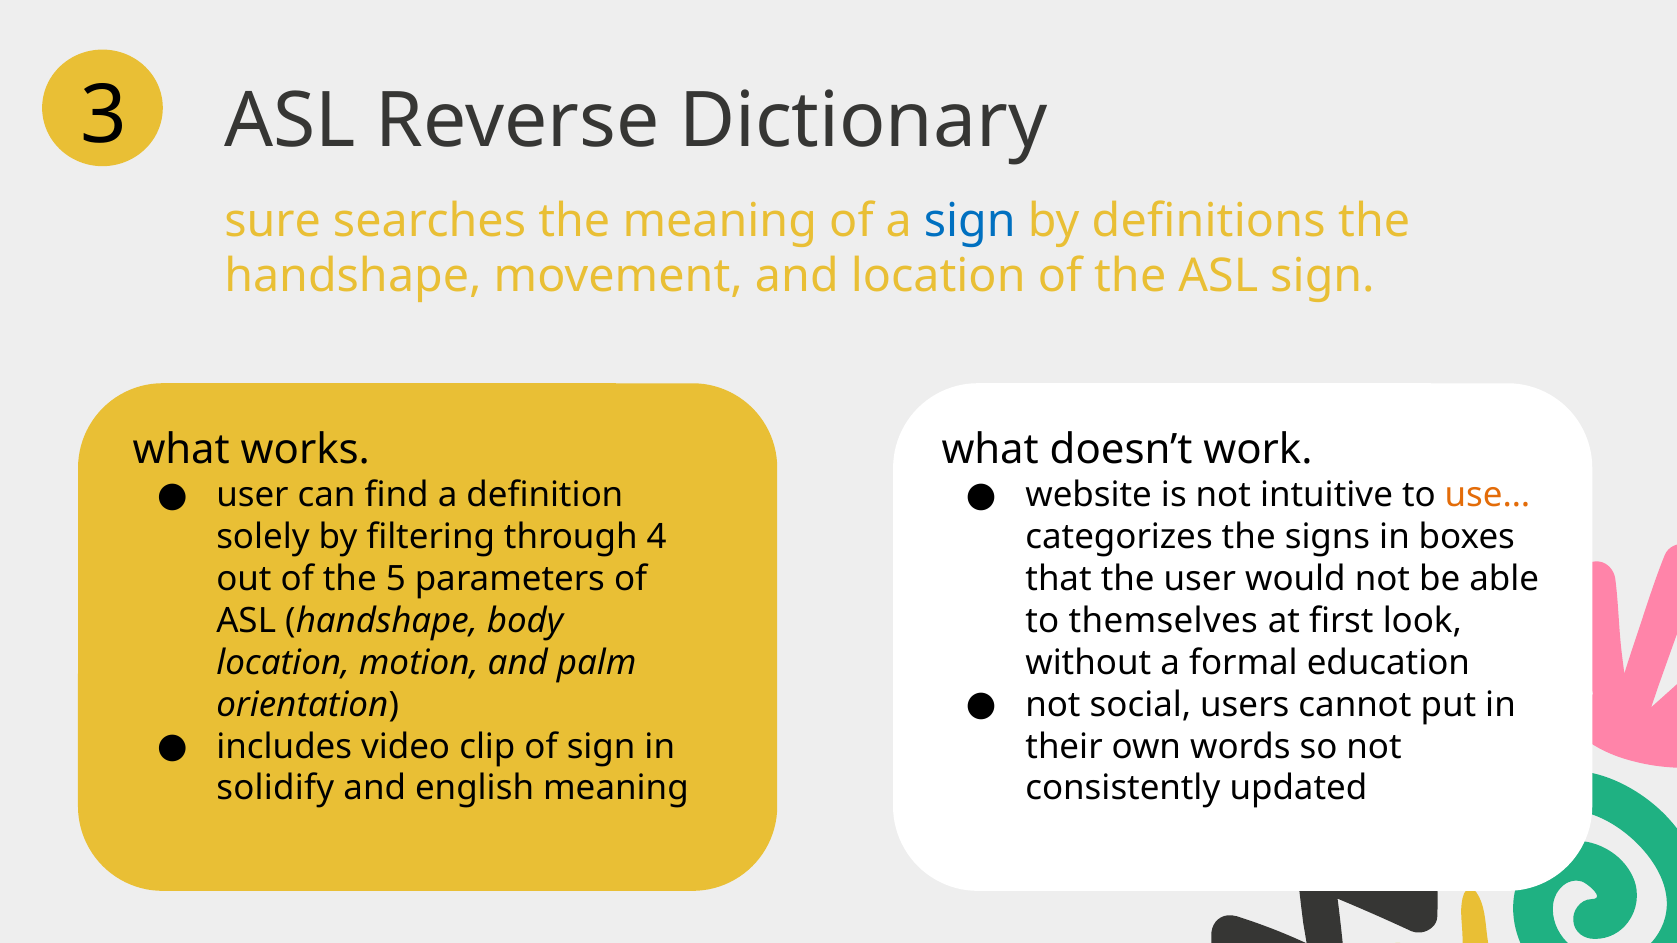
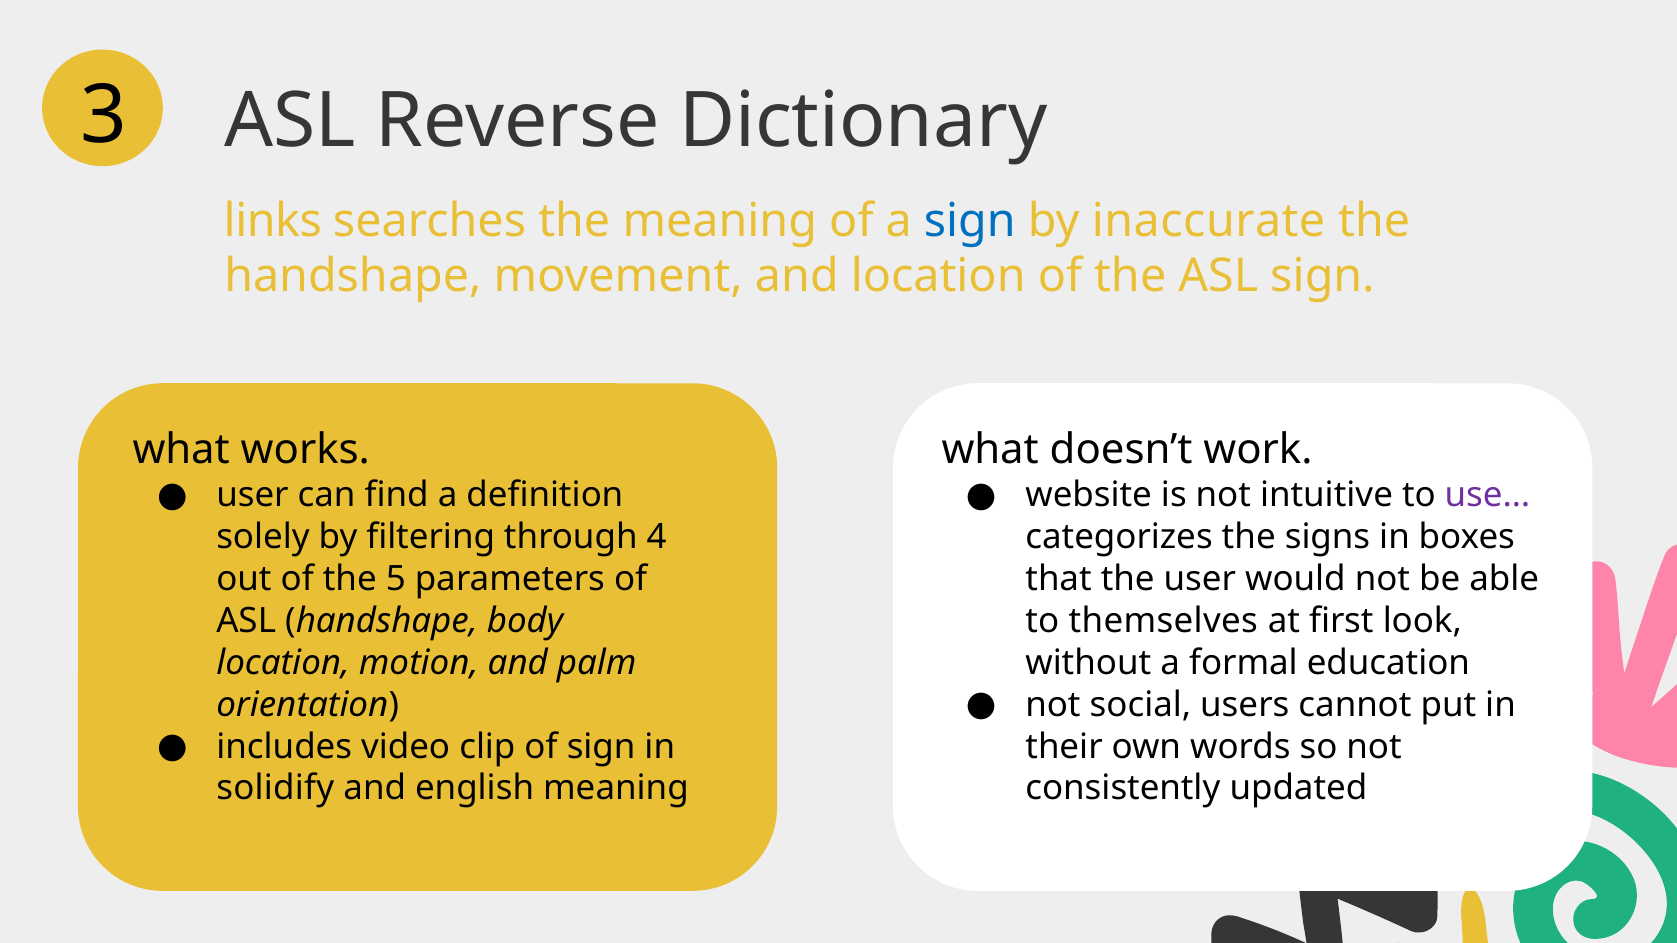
sure: sure -> links (273, 221)
definitions: definitions -> inaccurate (1209, 221)
use… colour: orange -> purple (1487, 495)
